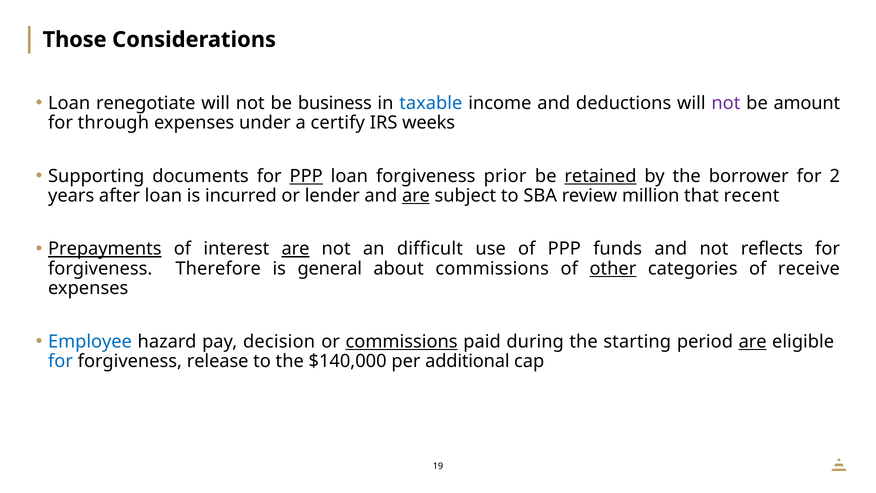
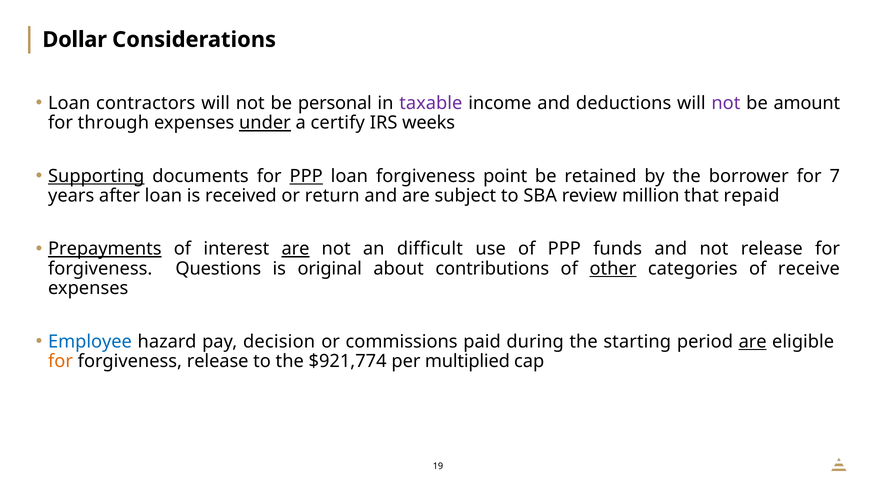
Those: Those -> Dollar (75, 40)
renegotiate: renegotiate -> contractors (146, 103)
business: business -> personal (335, 103)
taxable colour: blue -> purple (431, 103)
under underline: none -> present (265, 123)
Supporting underline: none -> present (96, 176)
prior: prior -> point (505, 176)
retained underline: present -> none (600, 176)
2: 2 -> 7 (835, 176)
incurred: incurred -> received (241, 196)
lender: lender -> return (332, 196)
are underline: present -> none (416, 196)
recent: recent -> repaid (752, 196)
not reflects: reflects -> release (772, 249)
Therefore: Therefore -> Questions (218, 268)
general: general -> original (330, 268)
about commissions: commissions -> contributions (492, 268)
commissions underline: present -> none (402, 341)
for colour: blue -> orange (61, 361)
$140,000: $140,000 -> $921,774 (348, 361)
additional: additional -> multiplied (467, 361)
